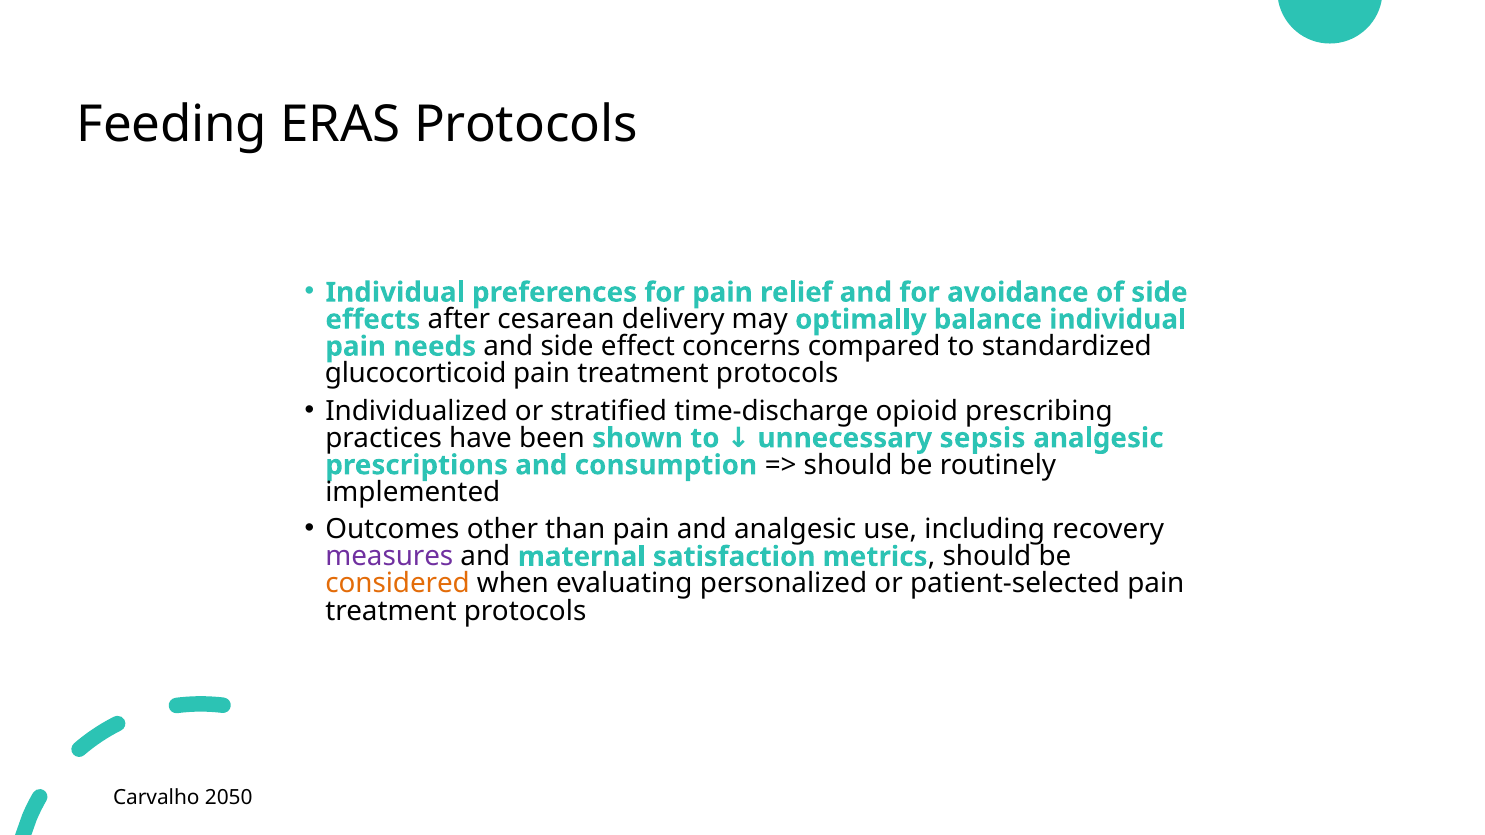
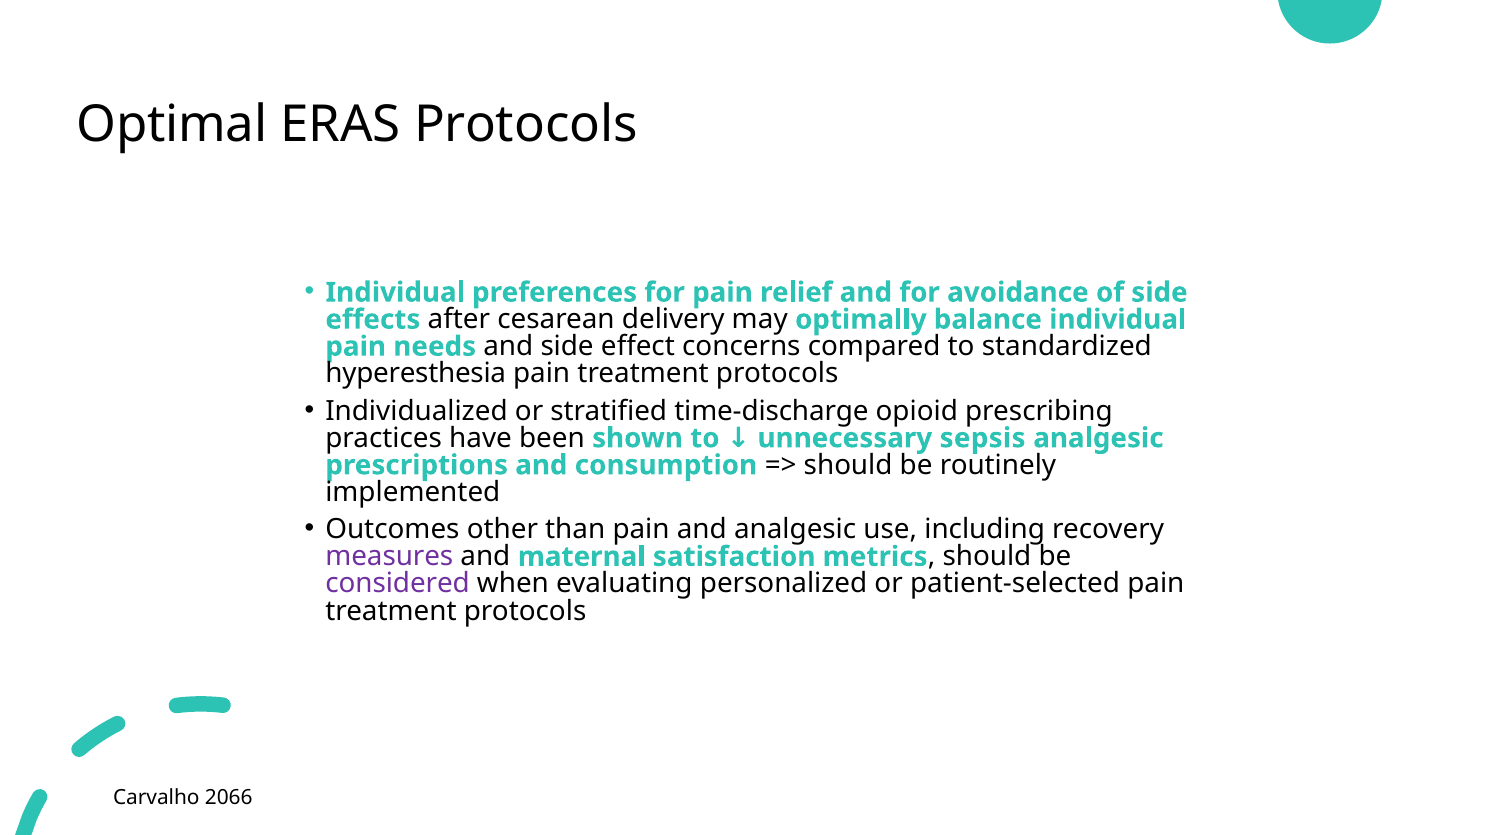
Feeding: Feeding -> Optimal (172, 125)
glucocorticoid: glucocorticoid -> hyperesthesia (416, 374)
considered colour: orange -> purple (398, 584)
2050: 2050 -> 2066 (229, 798)
